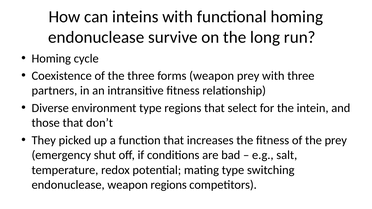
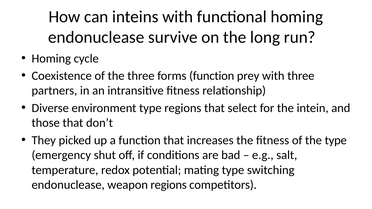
forms weapon: weapon -> function (212, 76)
the prey: prey -> type (336, 140)
